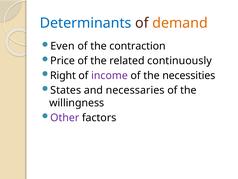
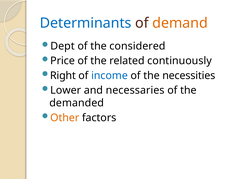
Even: Even -> Dept (63, 46)
contraction: contraction -> considered (137, 46)
income colour: purple -> blue (110, 75)
States: States -> Lower (66, 90)
willingness: willingness -> demanded (77, 103)
Other colour: purple -> orange (65, 117)
